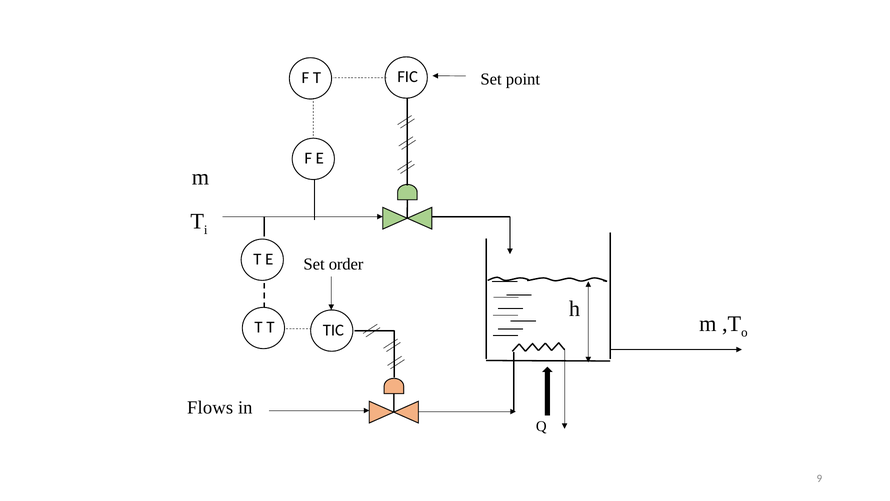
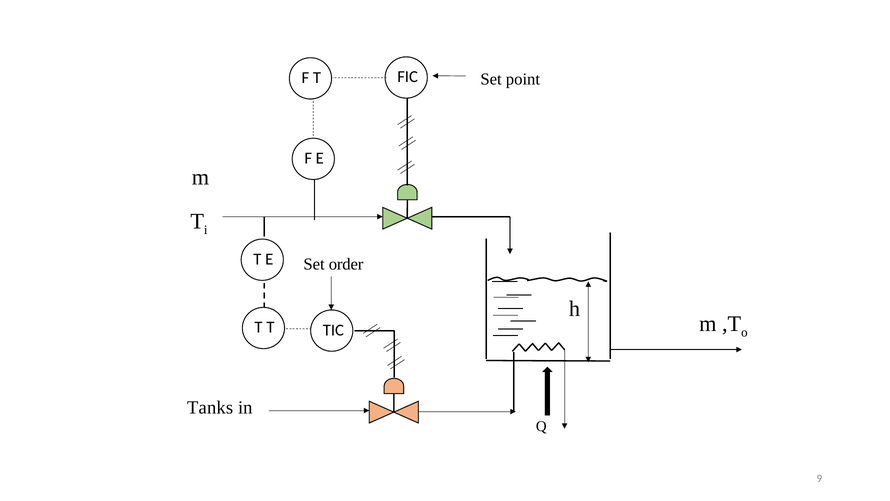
Flows: Flows -> Tanks (210, 407)
